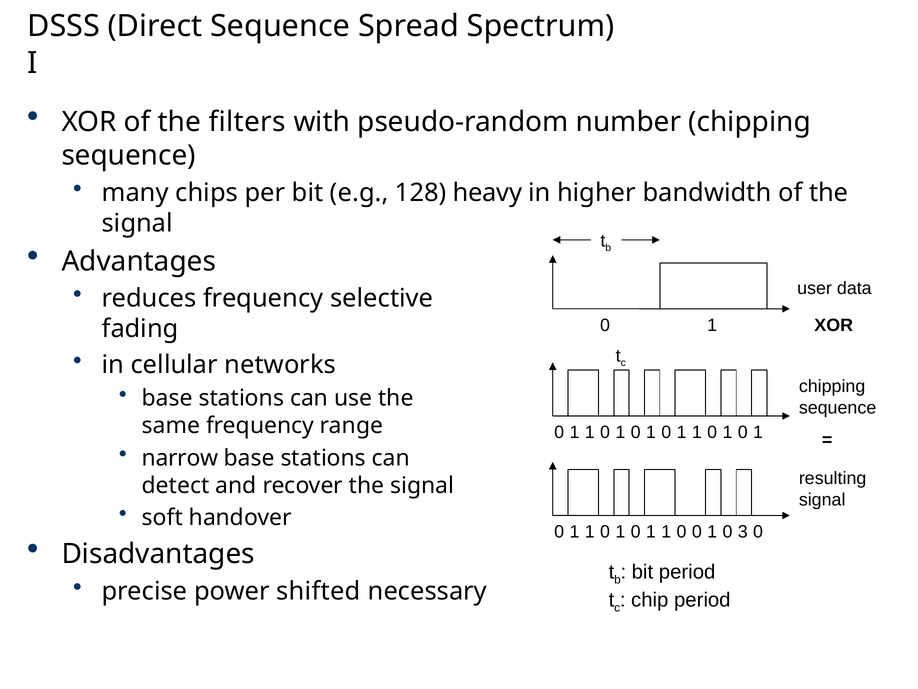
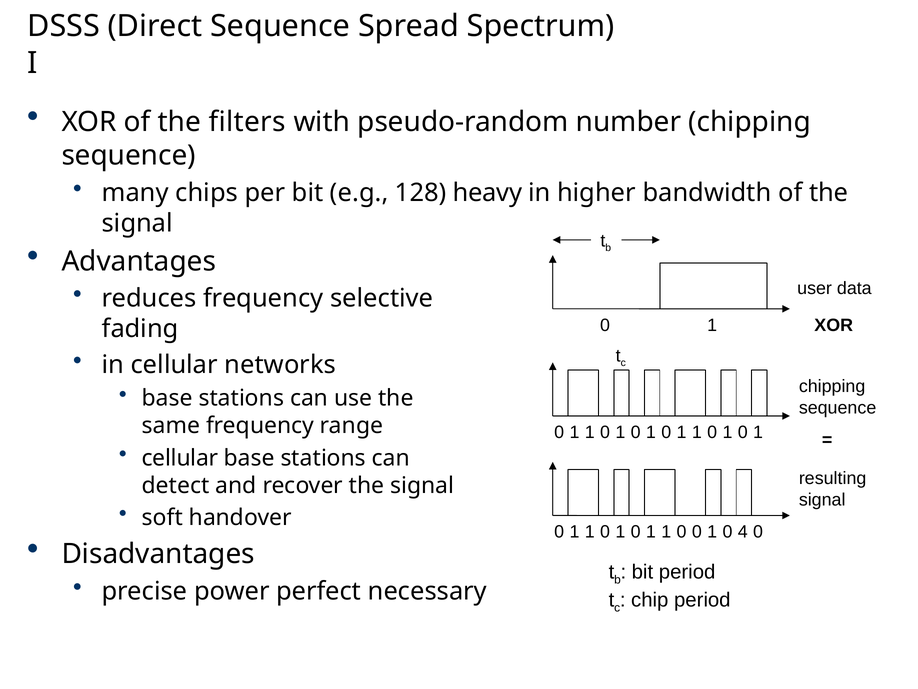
narrow: narrow -> cellular (180, 458)
3: 3 -> 4 (743, 532)
shifted: shifted -> perfect (319, 591)
